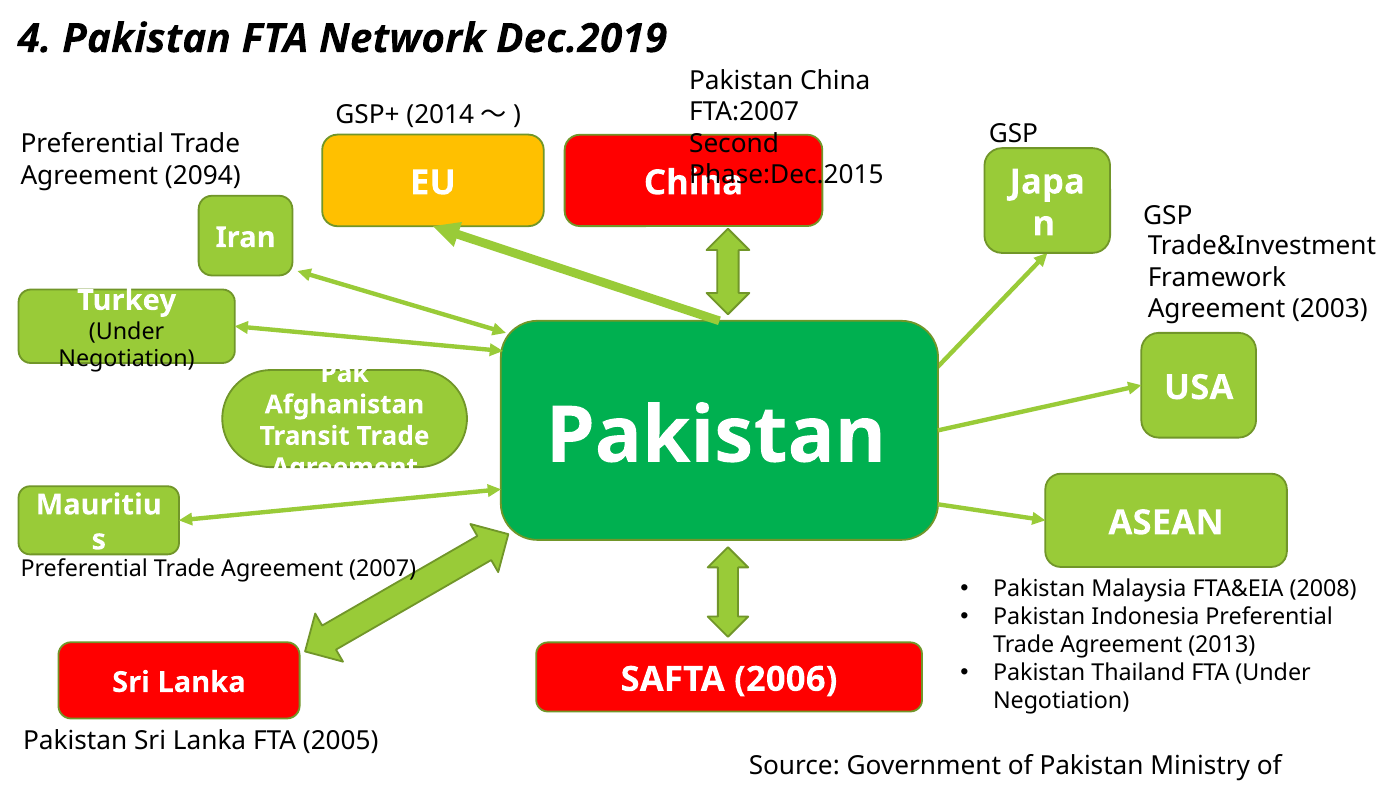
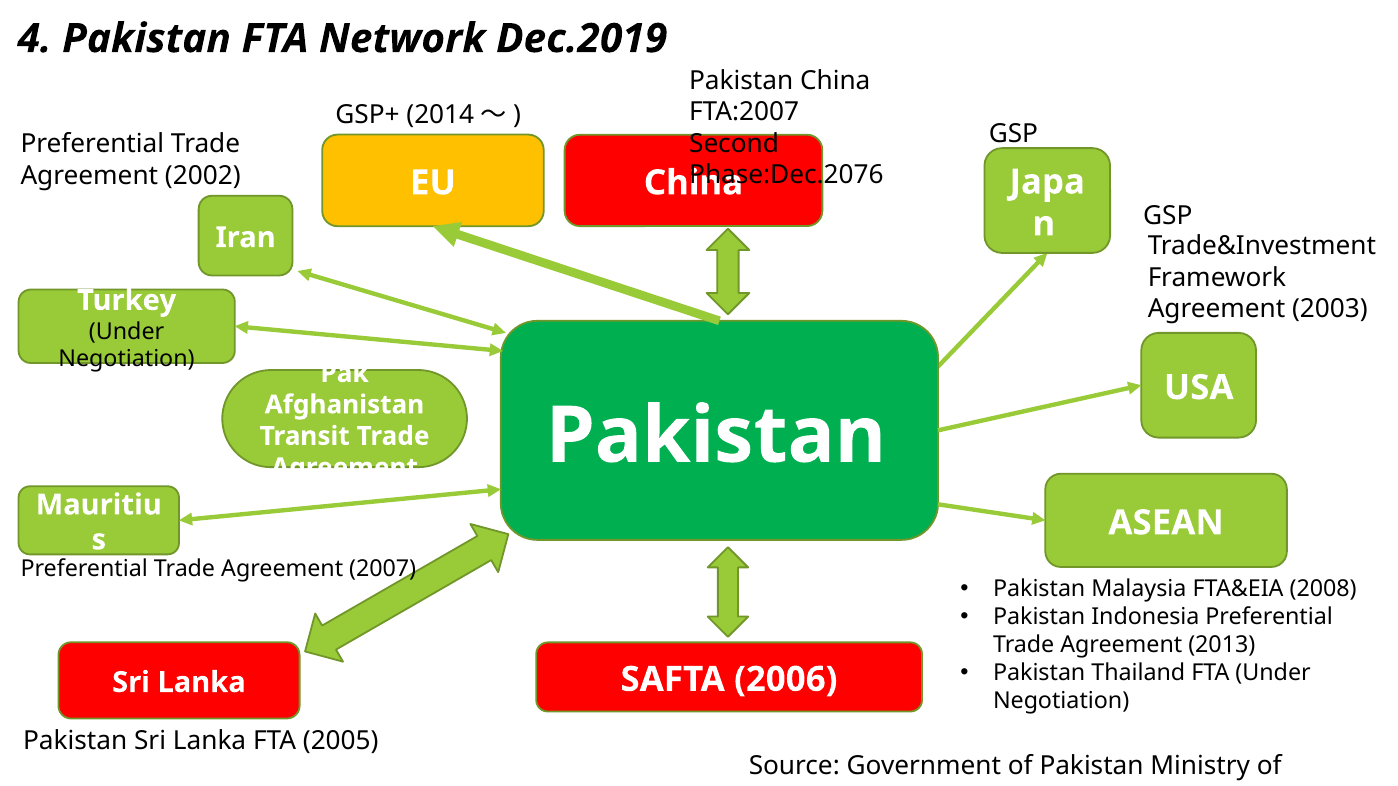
Phase:Dec.2015: Phase:Dec.2015 -> Phase:Dec.2076 (786, 175)
2094: 2094 -> 2002 (203, 176)
